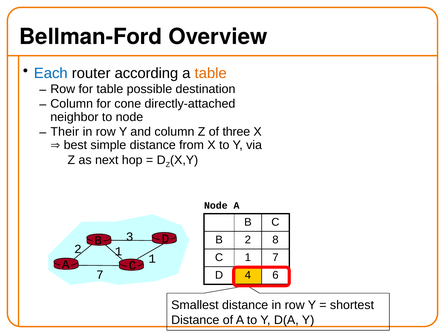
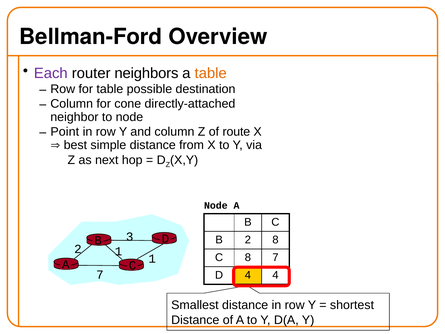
Each colour: blue -> purple (51, 73)
according: according -> neighbors (146, 73)
Their: Their -> Point (65, 132)
three: three -> route (236, 132)
1: 1 -> 8 (248, 257)
4 6: 6 -> 4 (275, 275)
